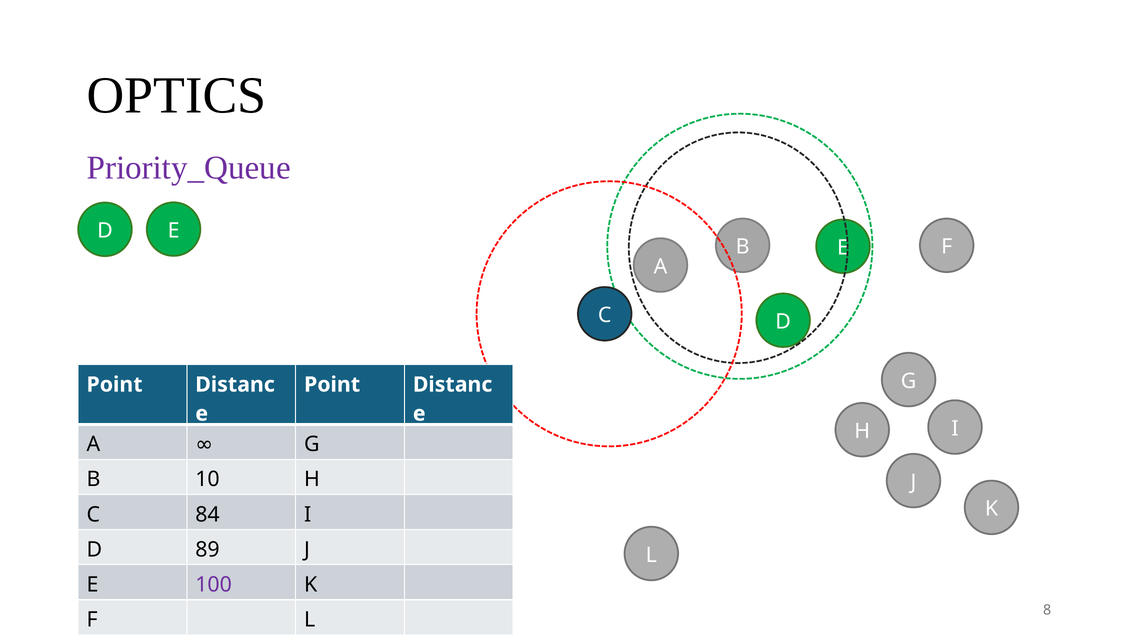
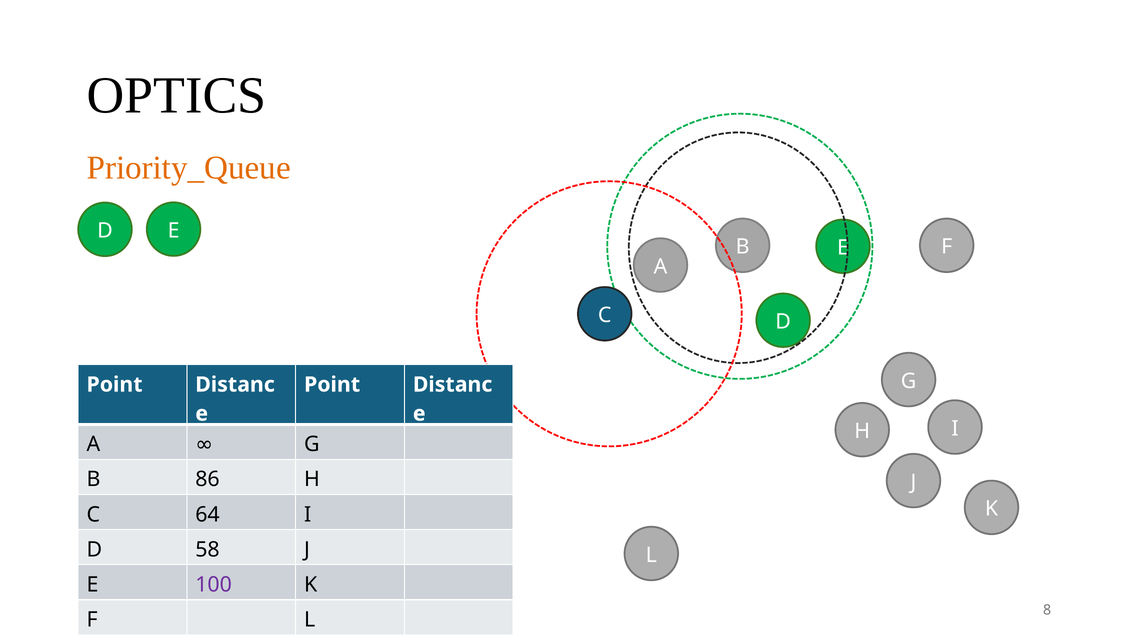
Priority_Queue colour: purple -> orange (189, 168)
10: 10 -> 86 (207, 480)
84: 84 -> 64 (207, 515)
89: 89 -> 58 (207, 550)
